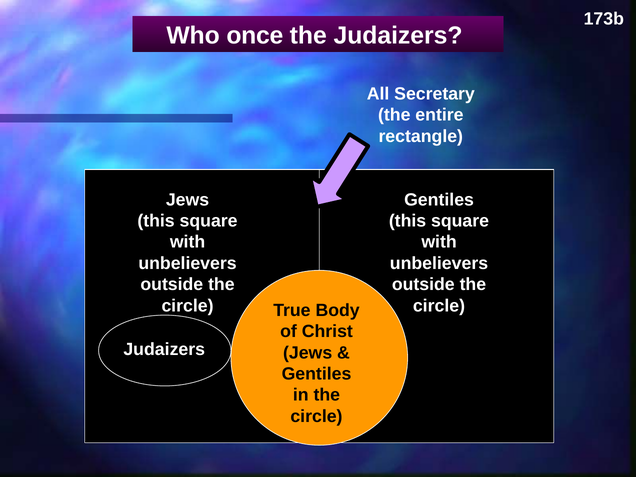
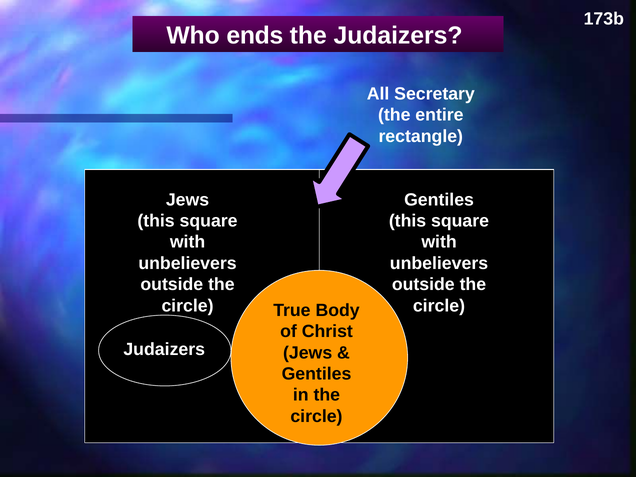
once: once -> ends (255, 36)
